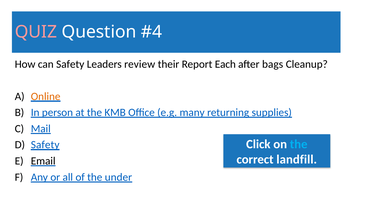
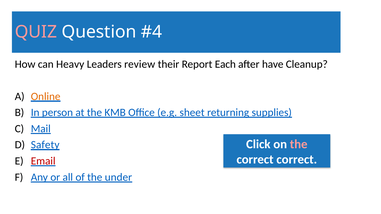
can Safety: Safety -> Heavy (70, 64)
bags: bags -> have (273, 64)
many: many -> sheet (192, 113)
the colour: light blue -> pink (299, 144)
correct landfill: landfill -> correct (297, 160)
Email colour: black -> red (43, 161)
